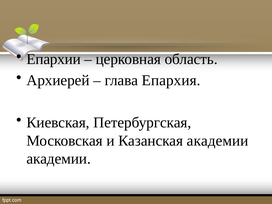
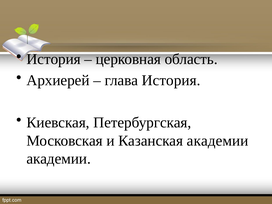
Епархии: Епархии -> История (54, 59)
глава Епархия: Епархия -> История (171, 80)
